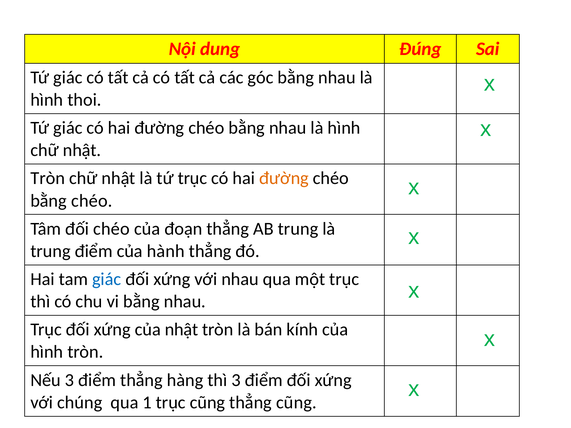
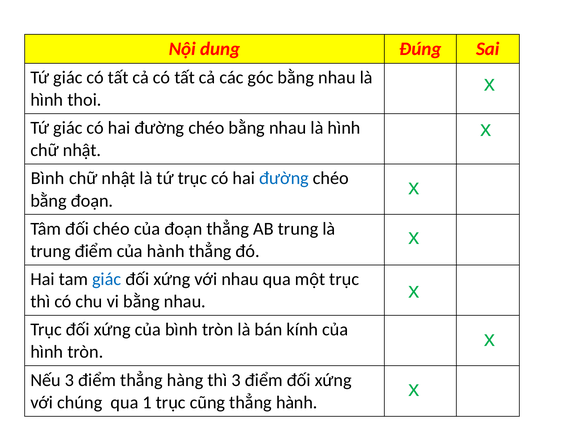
Tròn: Tròn -> Bình (48, 178)
đường colour: orange -> blue (284, 178)
bằng chéo: chéo -> đoạn (92, 201)
của nhật: nhật -> bình (181, 330)
thẳng cũng: cũng -> hành (297, 403)
